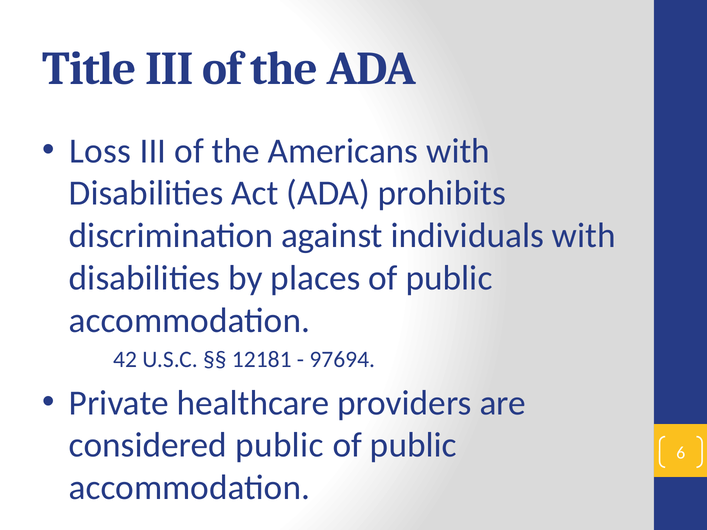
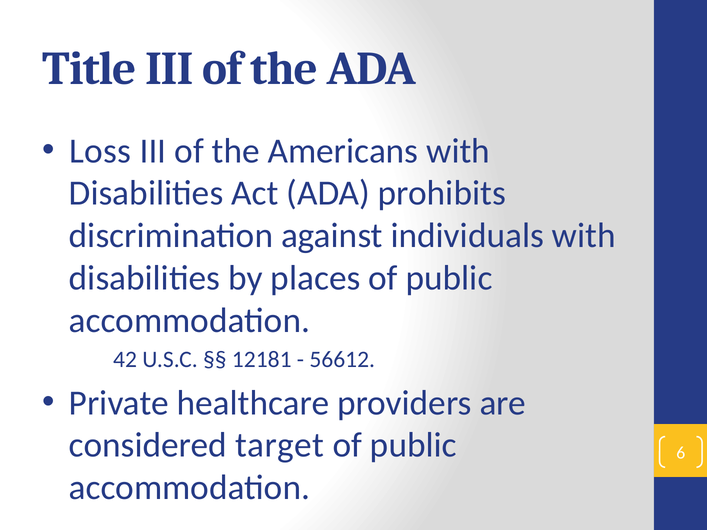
97694: 97694 -> 56612 (342, 360)
considered public: public -> target (279, 446)
